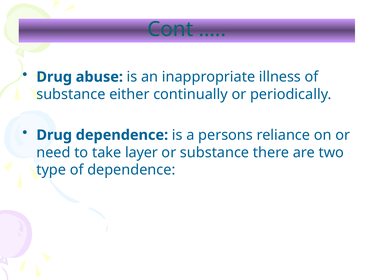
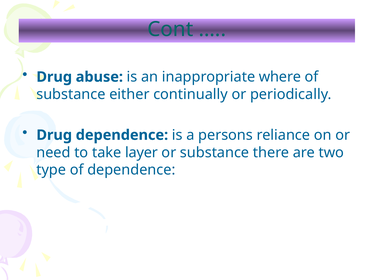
illness: illness -> where (280, 77)
